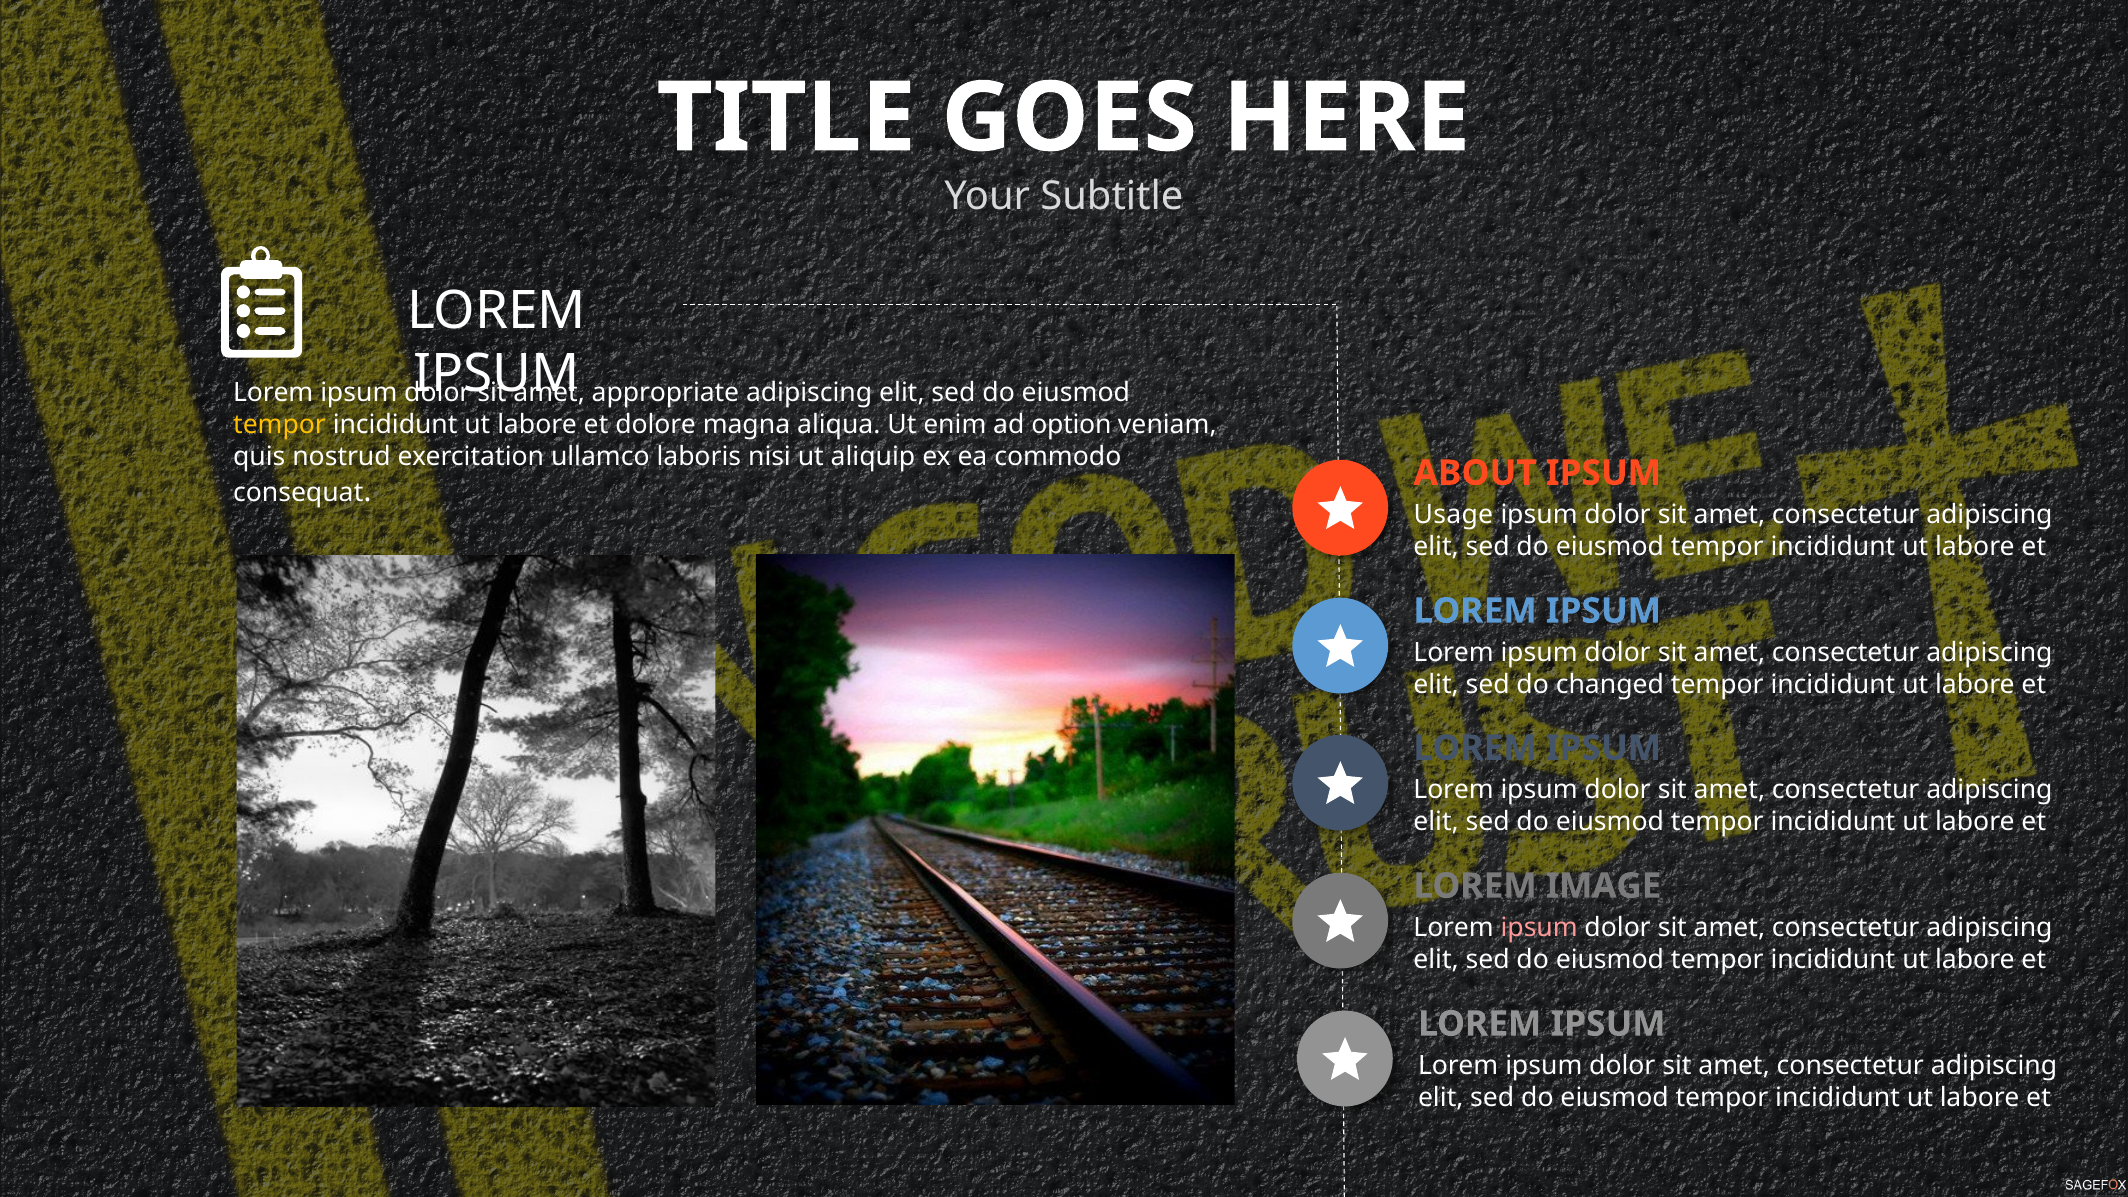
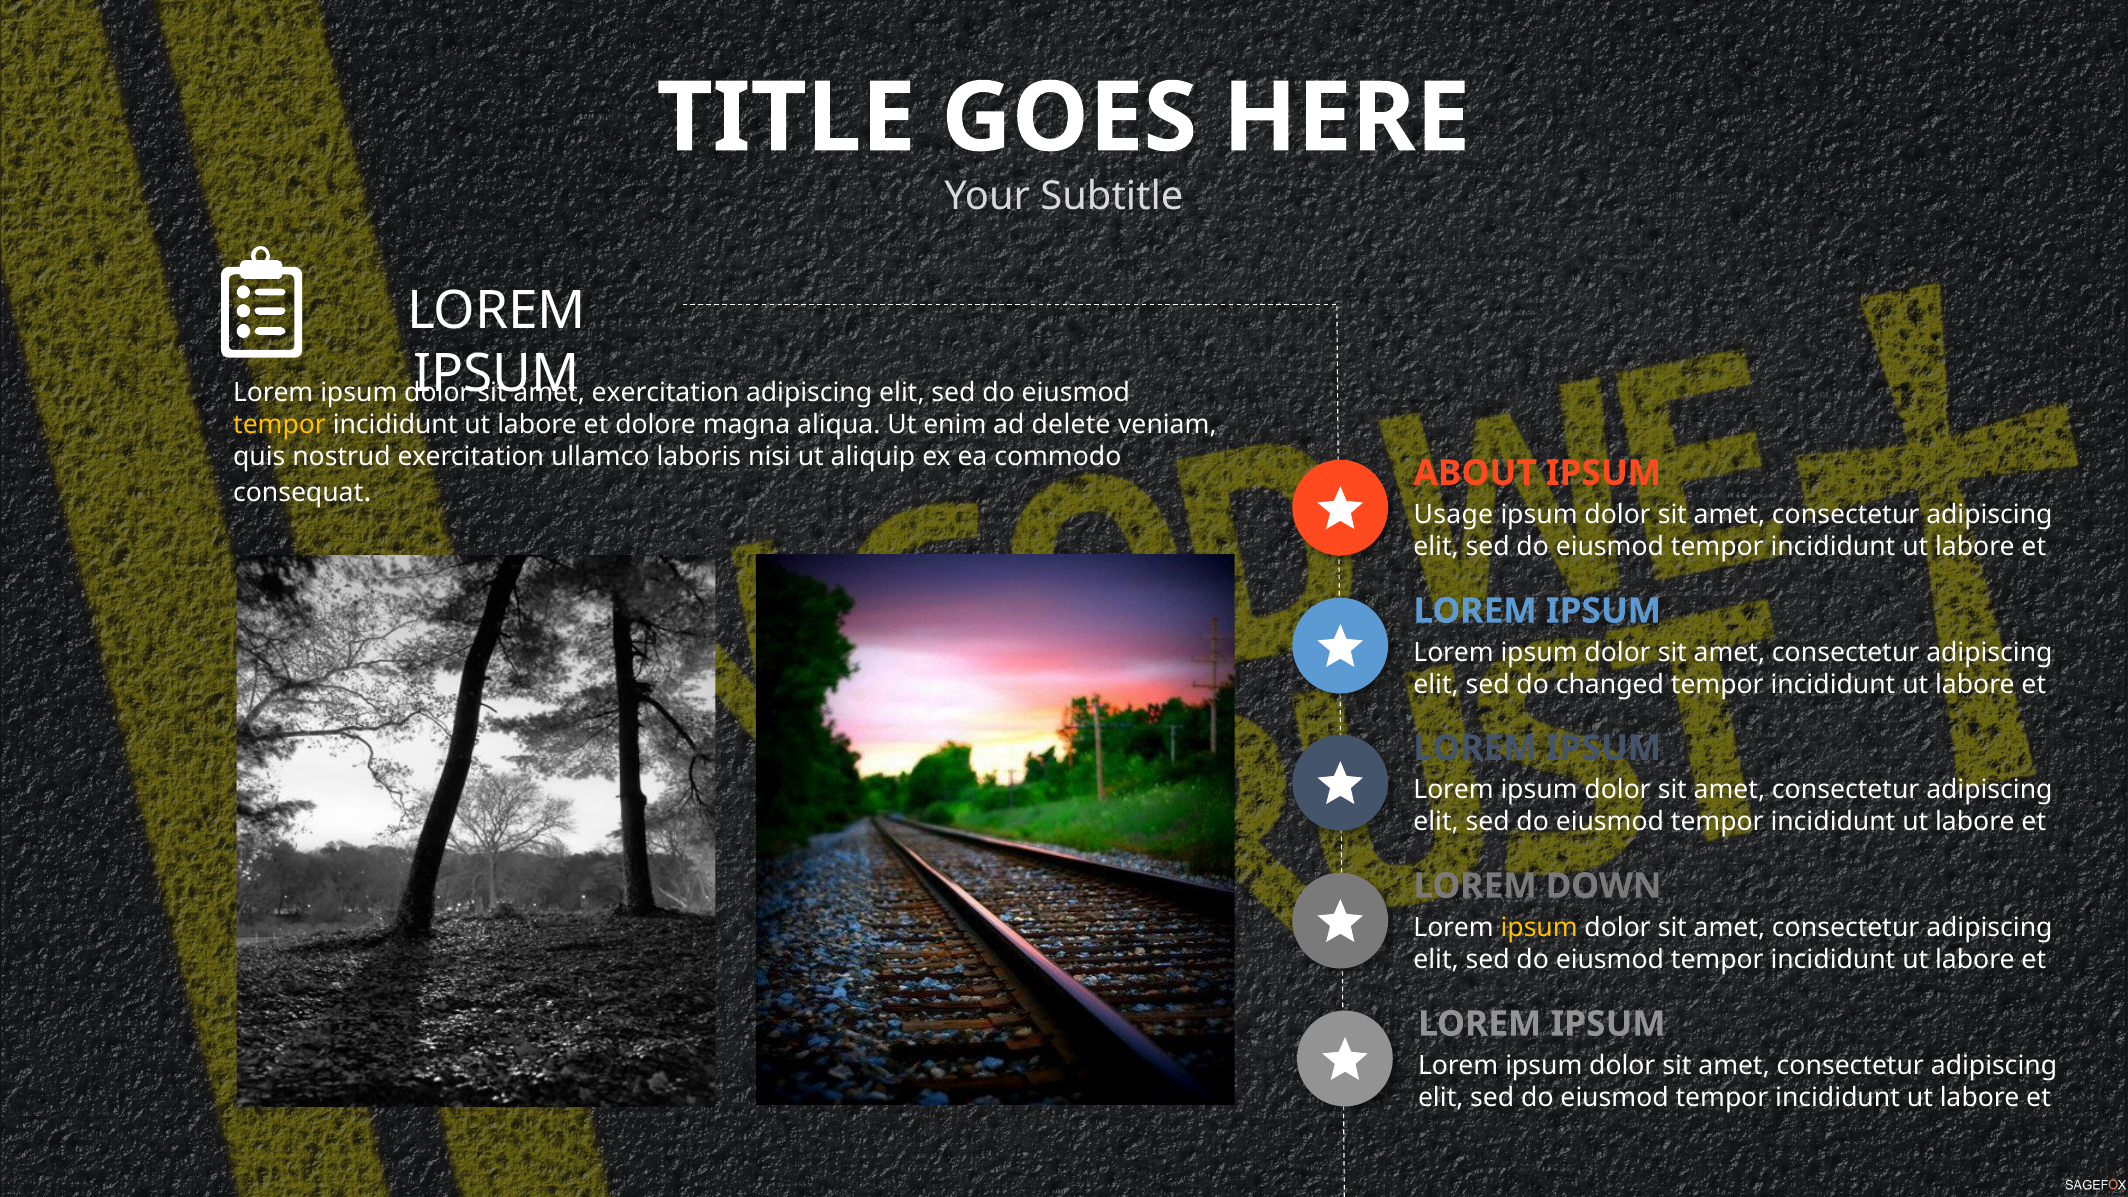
appropriate: appropriate -> exercitation (665, 393)
option: option -> delete (1071, 425)
IMAGE: IMAGE -> DOWN (1604, 886)
ipsum colour: pink -> yellow (1539, 928)
